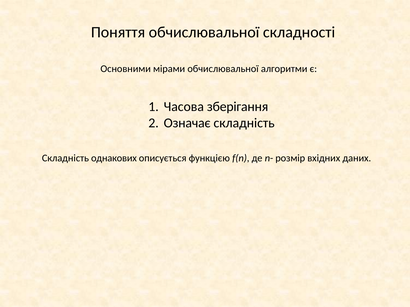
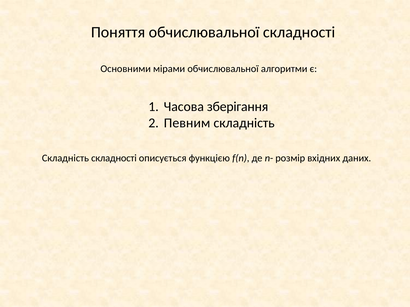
Означає: Означає -> Певним (187, 123)
Складність однакових: однакових -> складності (114, 158)
